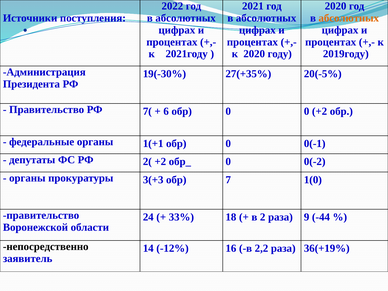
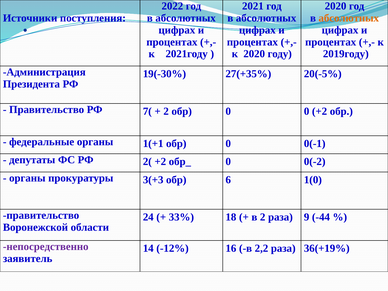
6: 6 -> 2 (166, 111)
7: 7 -> 6 (228, 180)
непосредственно colour: black -> purple (46, 247)
